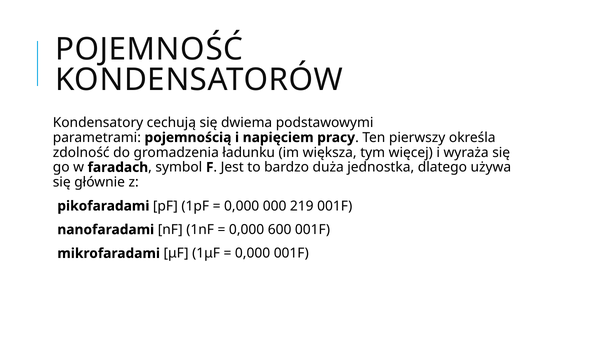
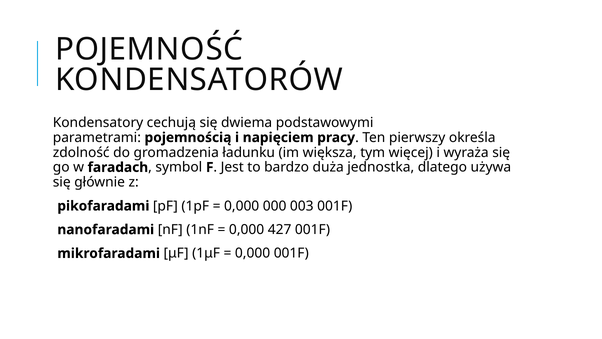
219: 219 -> 003 (302, 206)
600: 600 -> 427 (280, 229)
